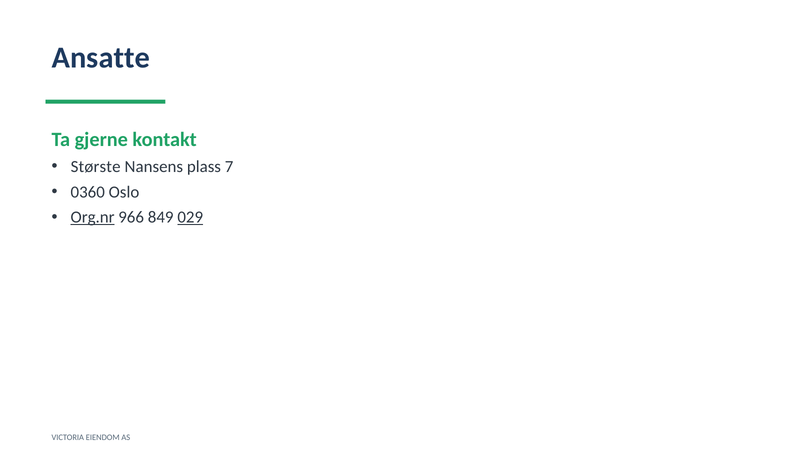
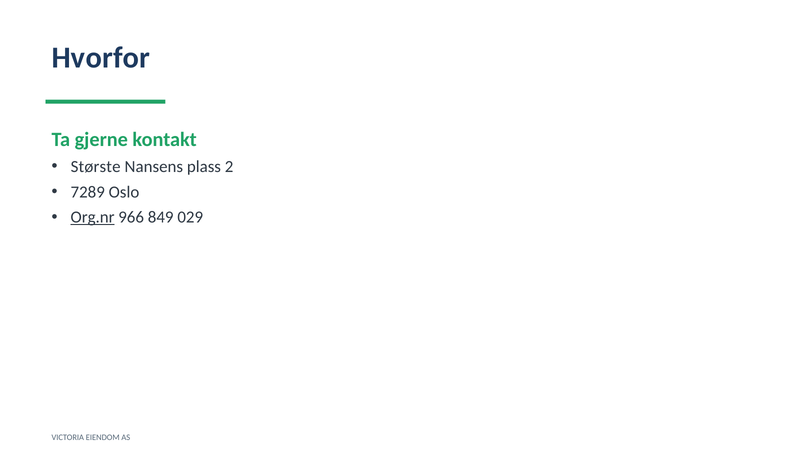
Ansatte: Ansatte -> Hvorfor (101, 58)
7: 7 -> 2 (229, 167)
0360: 0360 -> 7289 (88, 192)
029 underline: present -> none (190, 217)
